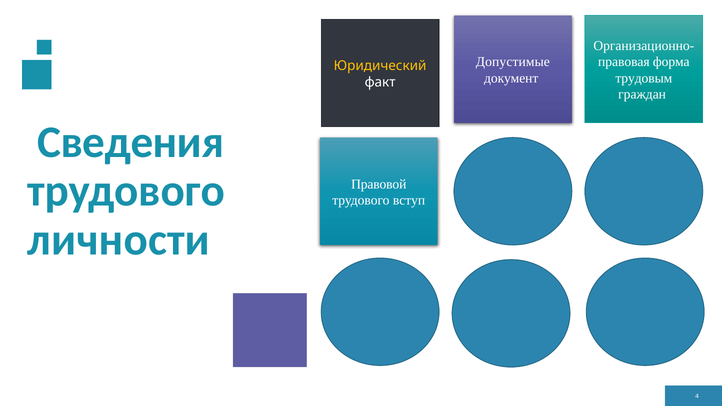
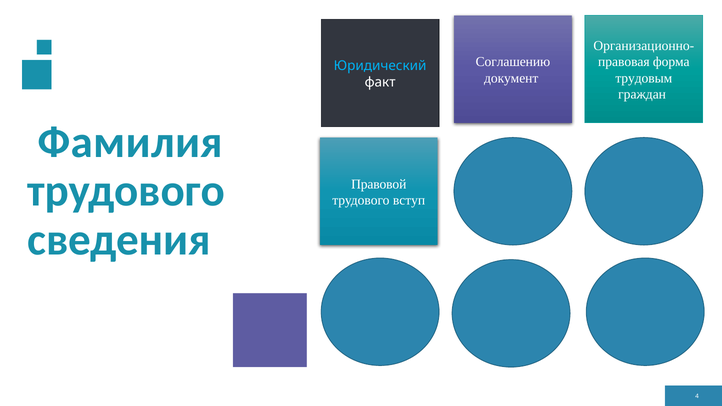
Допустимые: Допустимые -> Соглашению (513, 62)
Юридический colour: yellow -> light blue (380, 66)
Сведения: Сведения -> Фамилия (130, 142)
личности: личности -> сведения (119, 240)
